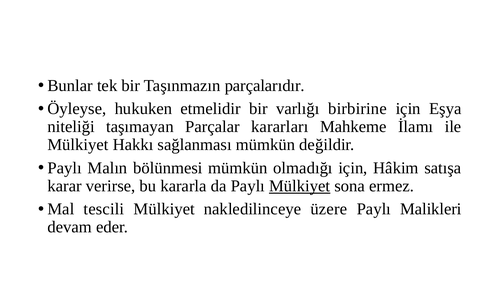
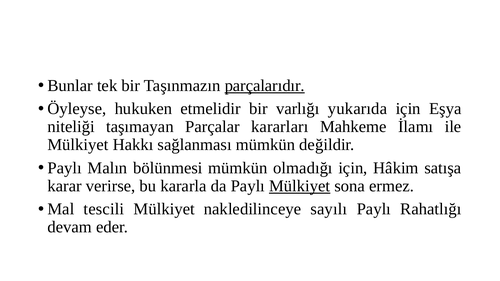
parçalarıdır underline: none -> present (265, 86)
birbirine: birbirine -> yukarıda (358, 109)
üzere: üzere -> sayılı (329, 209)
Malikleri: Malikleri -> Rahatlığı (431, 209)
